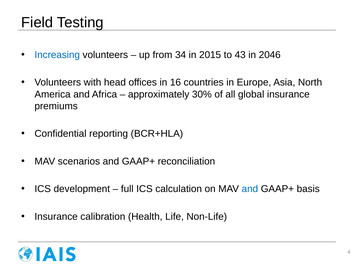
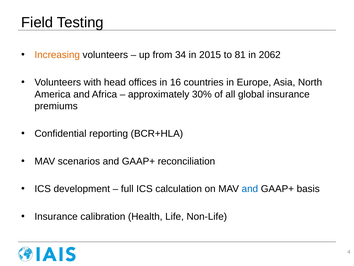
Increasing colour: blue -> orange (57, 55)
43: 43 -> 81 (240, 55)
2046: 2046 -> 2062 (270, 55)
